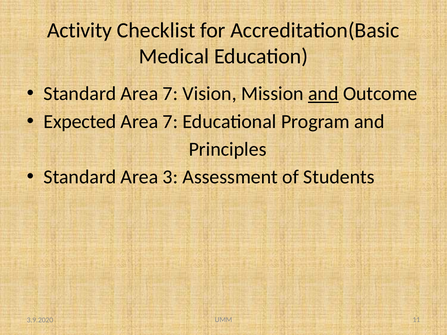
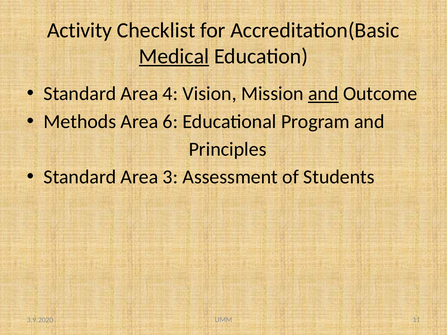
Medical underline: none -> present (174, 56)
Standard Area 7: 7 -> 4 (170, 94)
Expected: Expected -> Methods (80, 122)
7: 7 -> 6 (170, 122)
